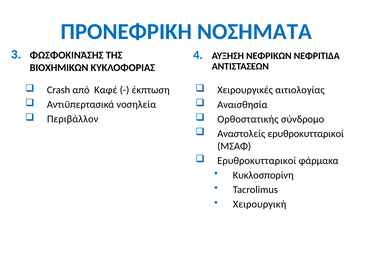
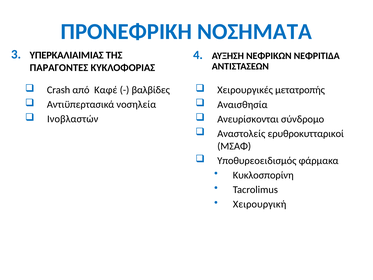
ΦΩΣΦΟΚΙΝΆΣΗΣ: ΦΩΣΦΟΚΙΝΆΣΗΣ -> ΥΠΕΡΚΑΛΙΑΙΜΙΑΣ (67, 55)
ΒΙΟΧΗΜΙΚΩΝ: ΒΙΟΧΗΜΙΚΩΝ -> ΠΑΡΑΓΟΝΤΕΣ (59, 68)
έκπτωση: έκπτωση -> βαλβίδες (151, 90)
αιτιολογίας: αιτιολογίας -> μετατροπής (300, 90)
Περιβάλλον: Περιβάλλον -> Ινοβλαστών (73, 119)
Ορθοστατικής: Ορθοστατικής -> Ανευρίσκονται (248, 119)
Ερυθροκυτταρικοί: Ερυθροκυτταρικοί -> Υποθυρεοειδισμός (257, 161)
